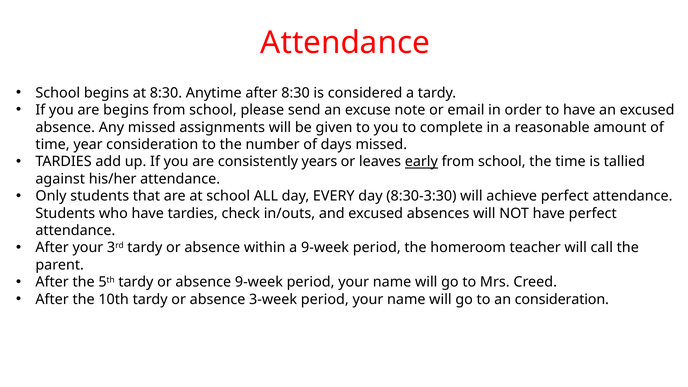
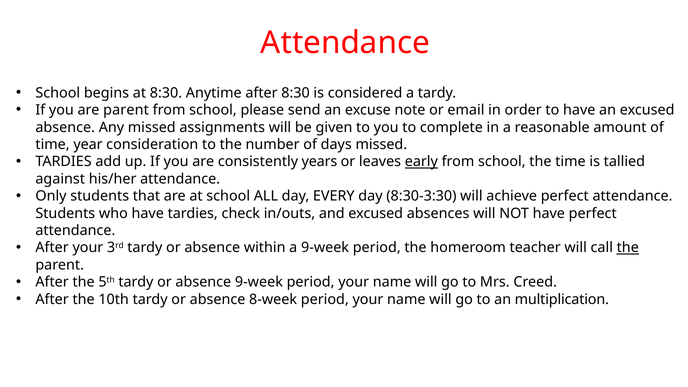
are begins: begins -> parent (126, 110)
the underline: none -> present (628, 248)
3-week: 3-week -> 8-week (273, 299)
an consideration: consideration -> multiplication (562, 299)
